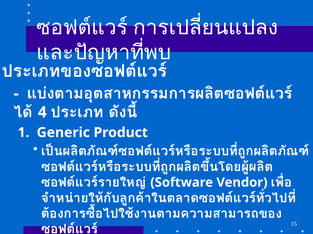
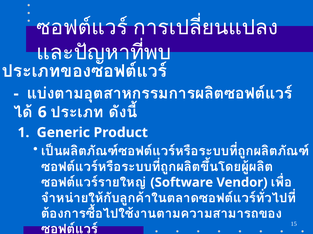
4: 4 -> 6 (42, 113)
